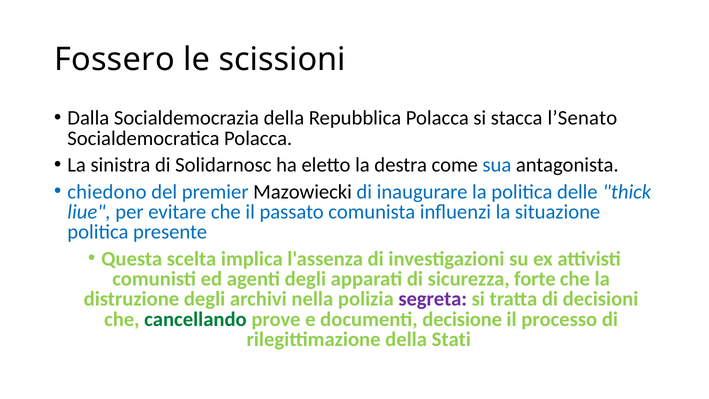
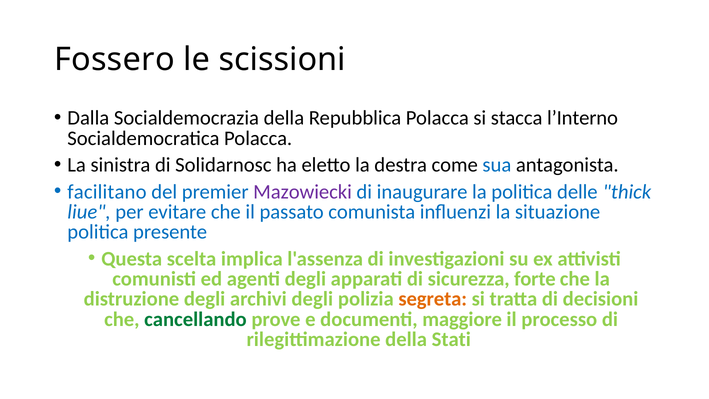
l’Senato: l’Senato -> l’Interno (583, 118)
chiedono: chiedono -> facilitano (107, 192)
Mazowiecki colour: black -> purple (303, 192)
archivi nella: nella -> degli (312, 299)
segreta colour: purple -> orange (433, 299)
decisione: decisione -> maggiore (462, 319)
